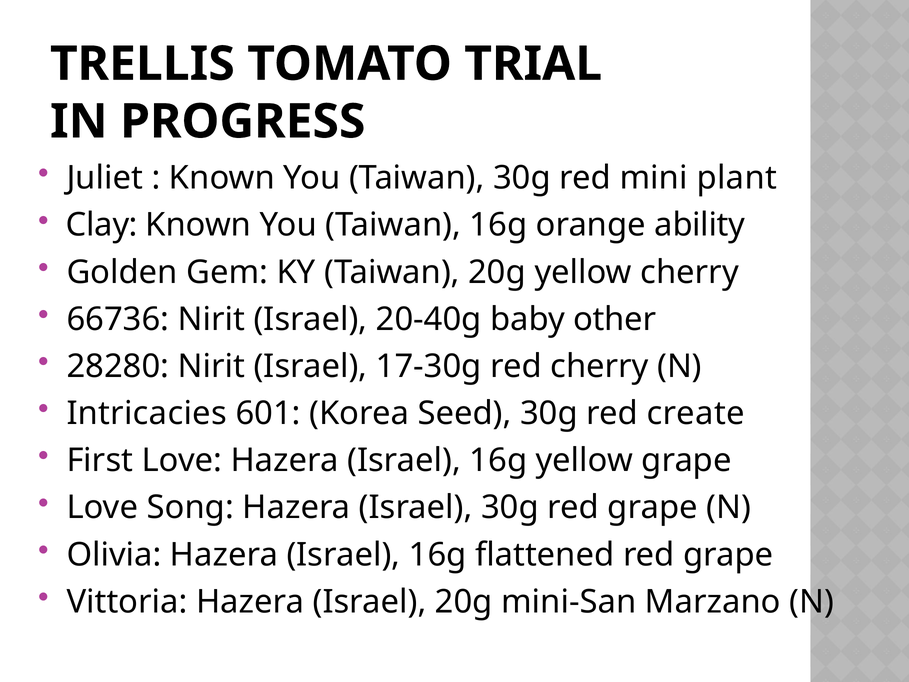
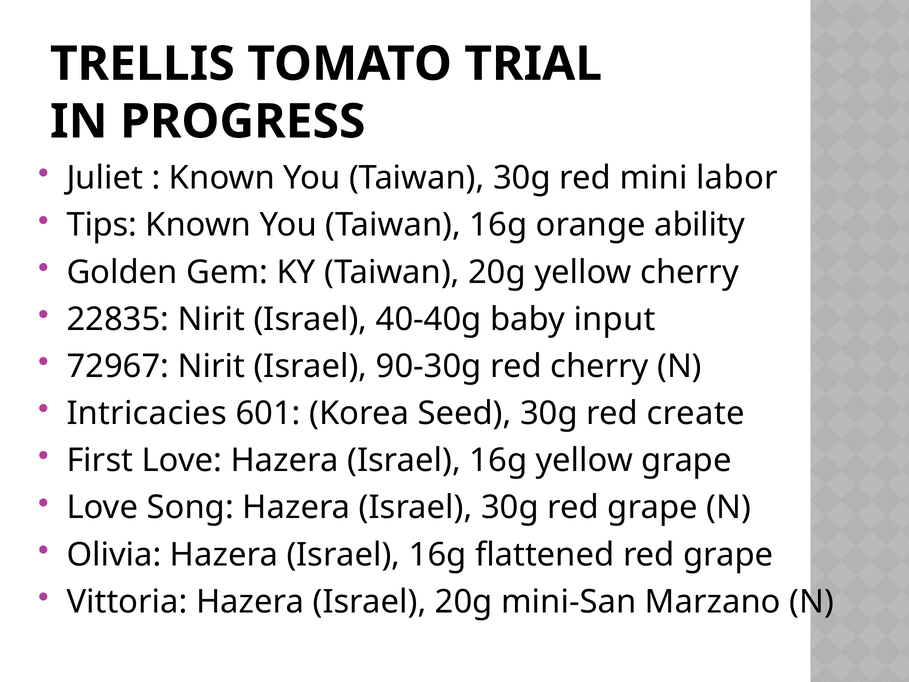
plant: plant -> labor (737, 178)
Clay: Clay -> Tips (102, 225)
66736: 66736 -> 22835 (118, 319)
20-40g: 20-40g -> 40-40g (429, 319)
other: other -> input (614, 319)
28280: 28280 -> 72967 (118, 366)
17-30g: 17-30g -> 90-30g (429, 366)
